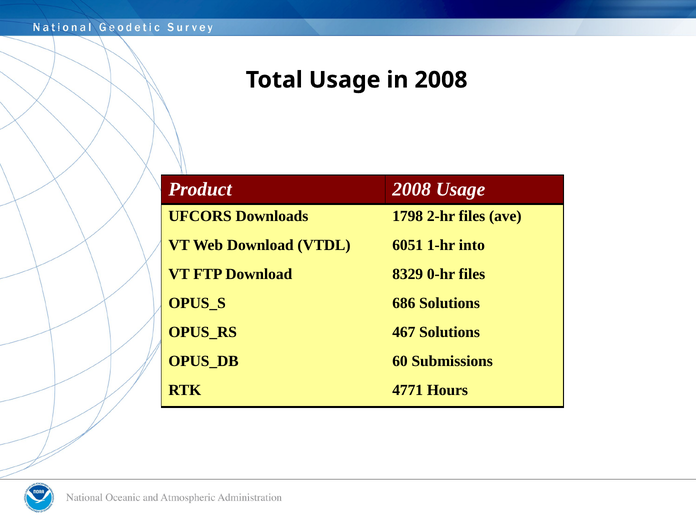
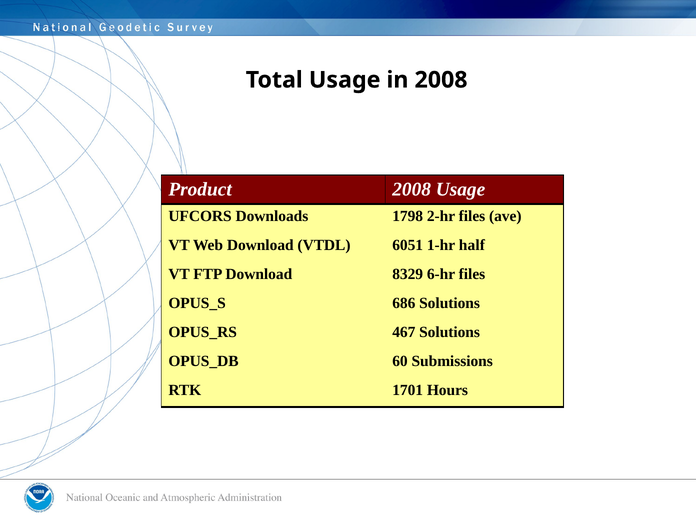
into: into -> half (472, 245)
0-hr: 0-hr -> 6-hr (441, 274)
4771: 4771 -> 1701 (408, 390)
